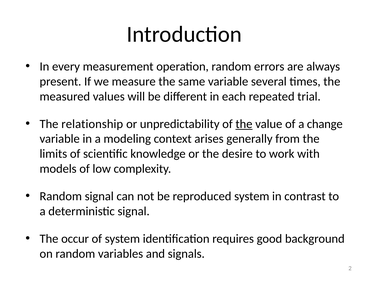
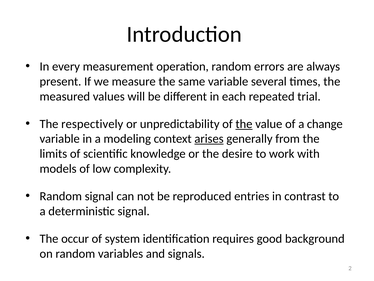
relationship: relationship -> respectively (92, 124)
arises underline: none -> present (209, 139)
reproduced system: system -> entries (252, 196)
